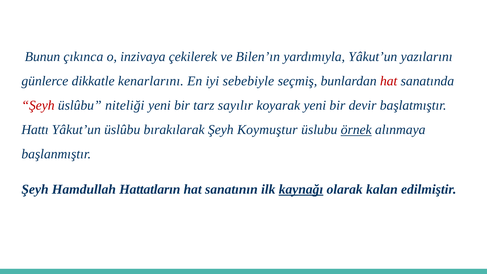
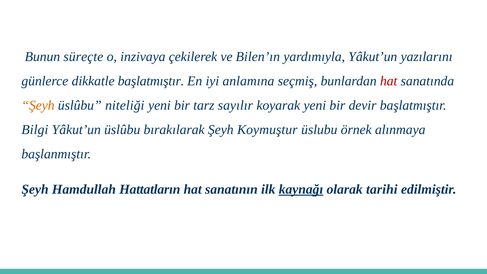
çıkınca: çıkınca -> süreçte (83, 57)
dikkatle kenarlarını: kenarlarını -> başlatmıştır (151, 81)
sebebiyle: sebebiyle -> anlamına (248, 81)
Şeyh colour: red -> orange (38, 105)
Hattı: Hattı -> Bilgi (35, 130)
örnek underline: present -> none (356, 130)
kalan: kalan -> tarihi (382, 189)
